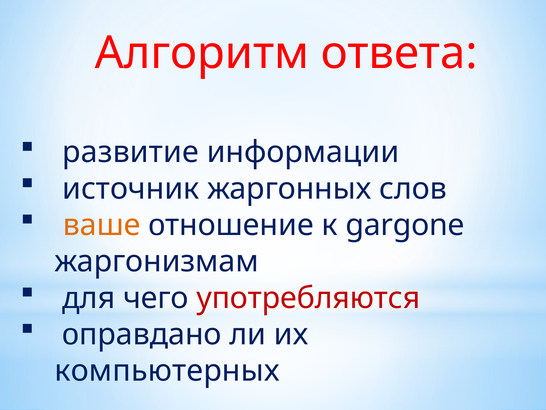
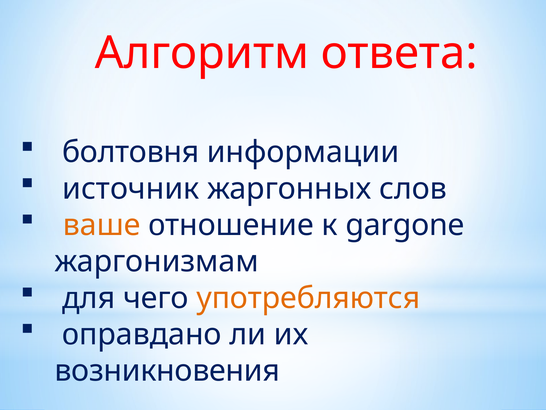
развитие: развитие -> болтовня (131, 152)
употребляются colour: red -> orange (308, 298)
компьютерных: компьютерных -> возникновения (167, 370)
